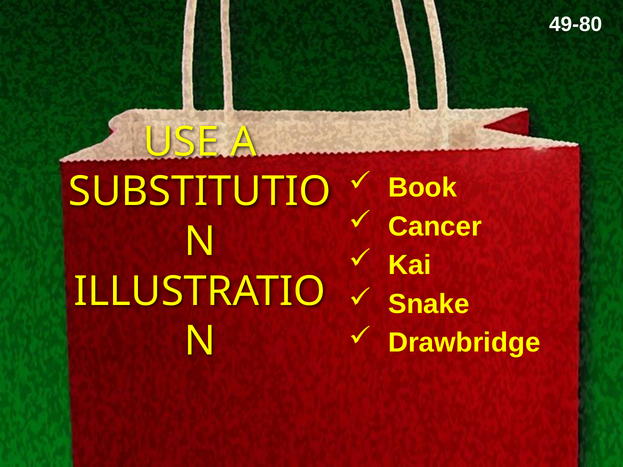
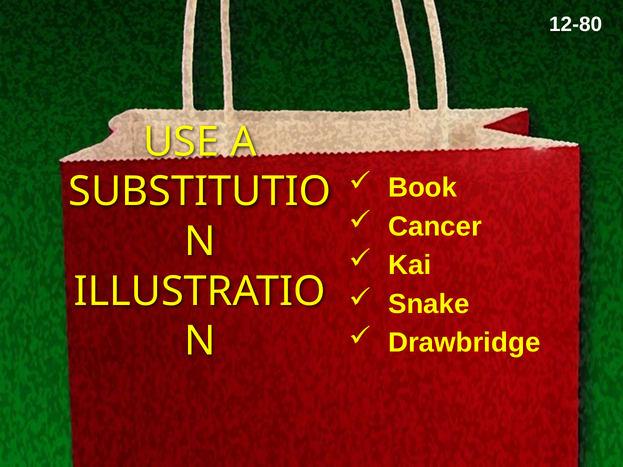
49-80: 49-80 -> 12-80 (576, 24)
